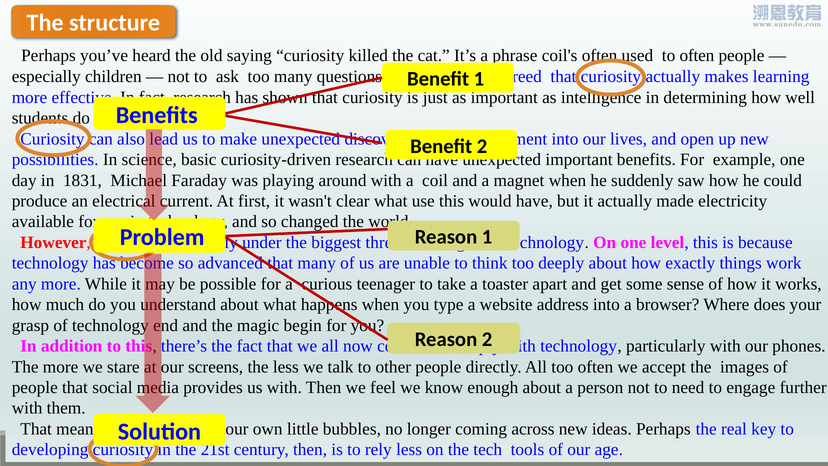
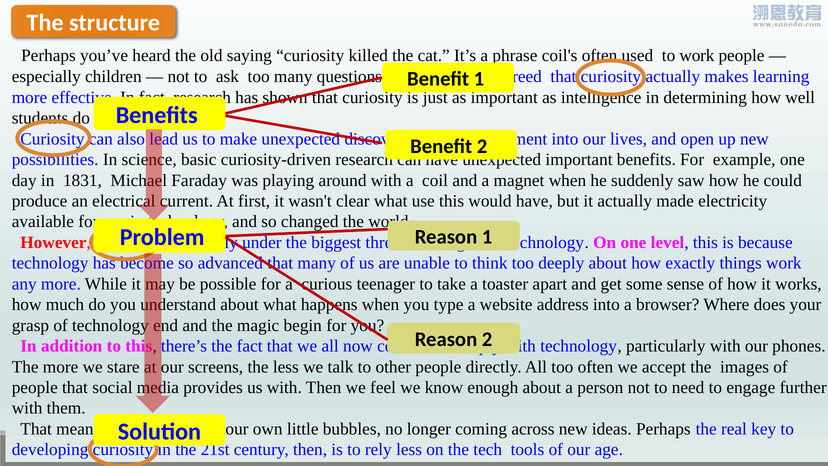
to often: often -> work (697, 56)
